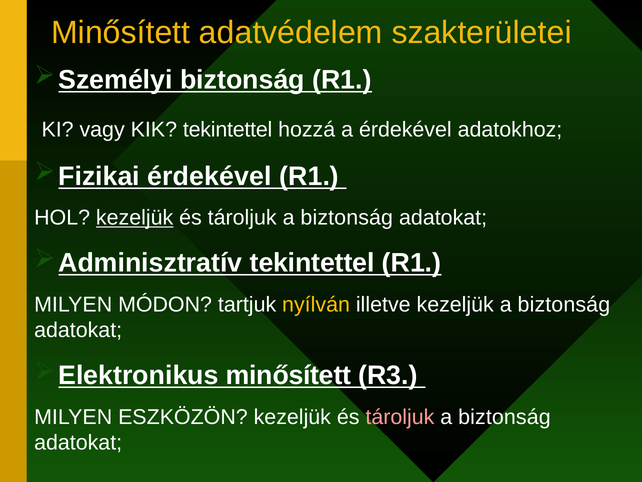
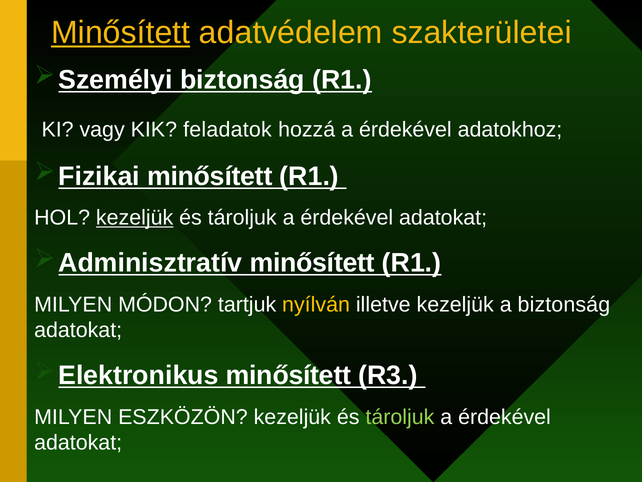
Minősített underline: none -> present (121, 33)
KIK tekintettel: tekintettel -> feladatok (227, 130)
érdekével: érdekével -> minősített (210, 176)
biztonság: biztonság -> érdekével (347, 218)
tekintettel: tekintettel -> minősített (312, 263)
tároljuk colour: pink -> light green (400, 417)
biztonság: biztonság -> érdekével (505, 417)
